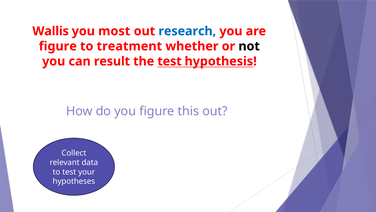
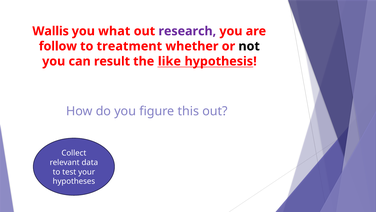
most: most -> what (114, 31)
research colour: blue -> purple (187, 31)
figure: figure -> follow (58, 46)
the test: test -> like (169, 61)
